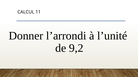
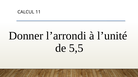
9,2: 9,2 -> 5,5 (76, 48)
